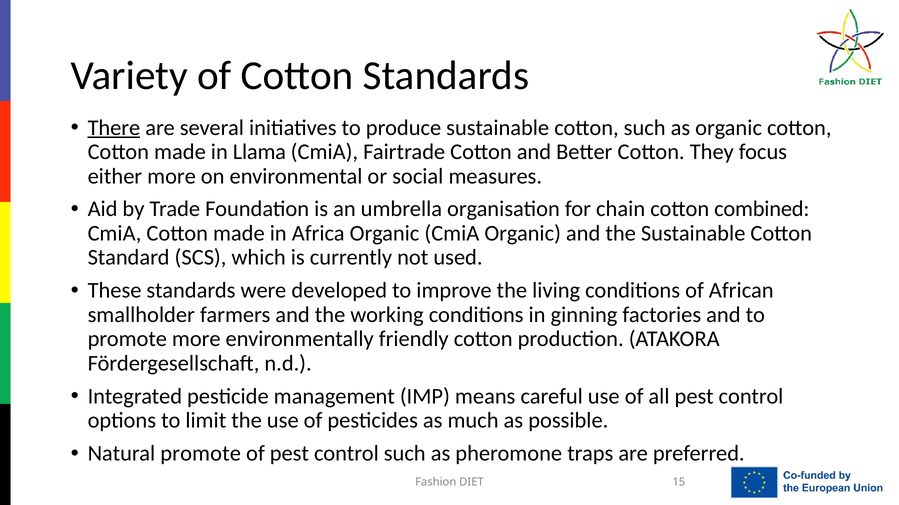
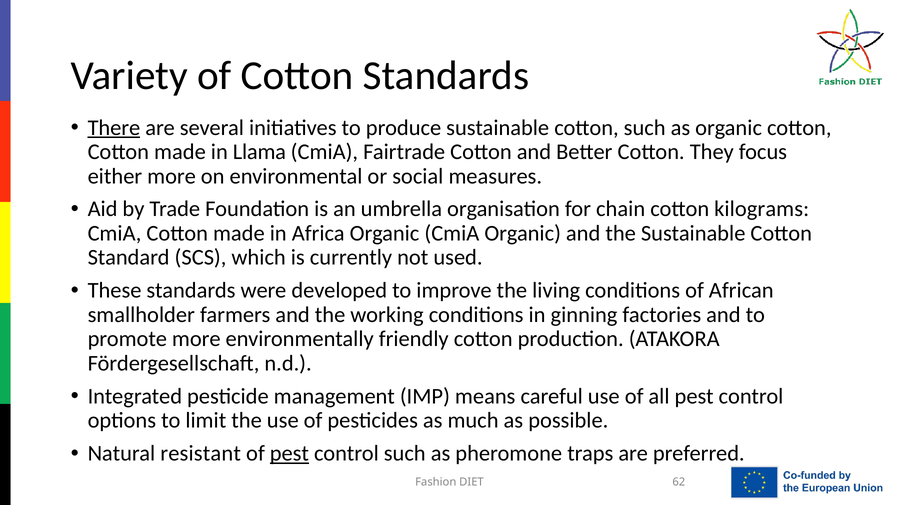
combined: combined -> kilograms (762, 209)
Natural promote: promote -> resistant (201, 454)
pest underline: none -> present (289, 454)
15: 15 -> 62 (679, 483)
